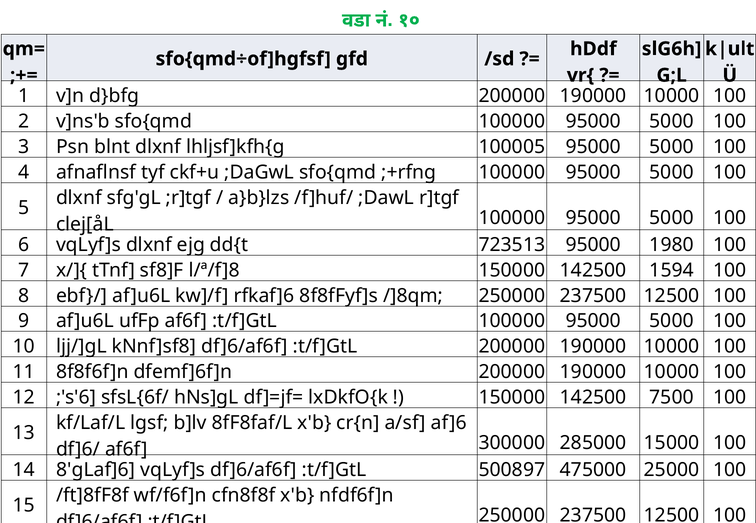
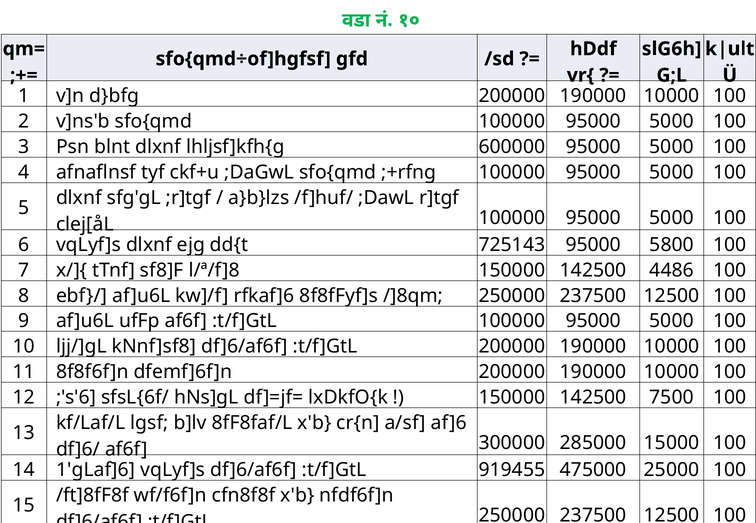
100005: 100005 -> 600000 (512, 147)
723513: 723513 -> 725143 (512, 245)
1980: 1980 -> 5800 (672, 245)
1594: 1594 -> 4486 (672, 270)
8'gLaf]6: 8'gLaf]6 -> 1'gLaf]6 (96, 470)
500897: 500897 -> 919455 (512, 470)
